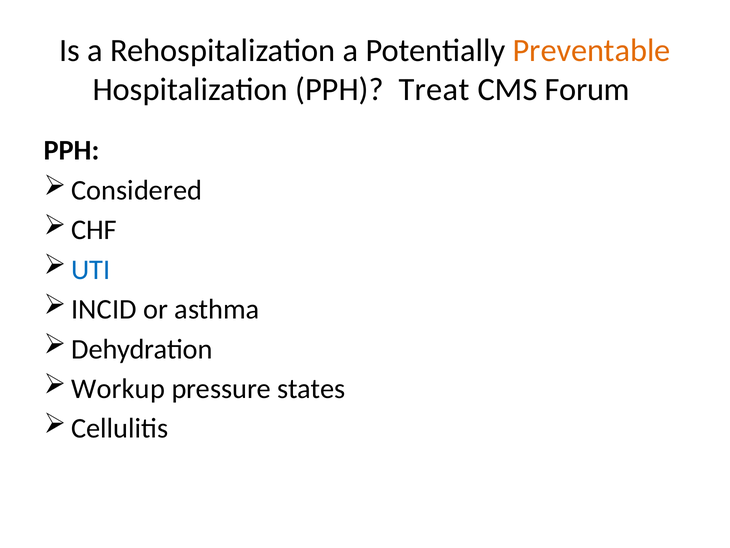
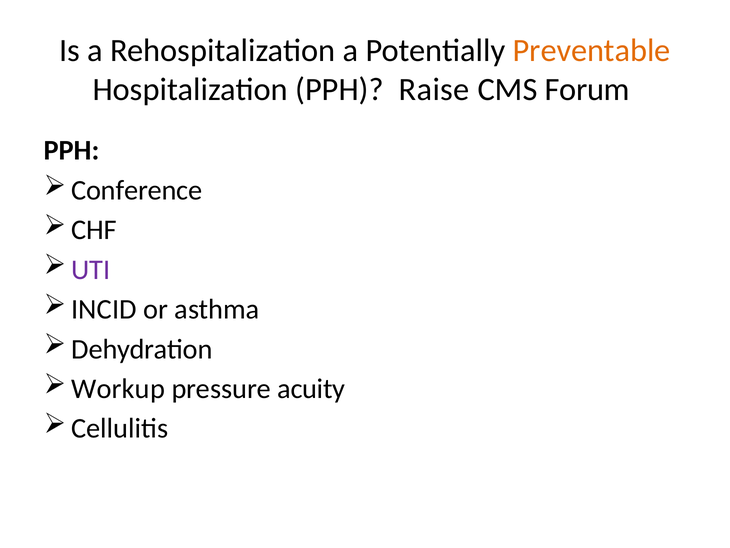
Treat: Treat -> Raise (434, 89)
Considered: Considered -> Conference (137, 190)
UTI colour: blue -> purple (91, 269)
states: states -> acuity (311, 389)
